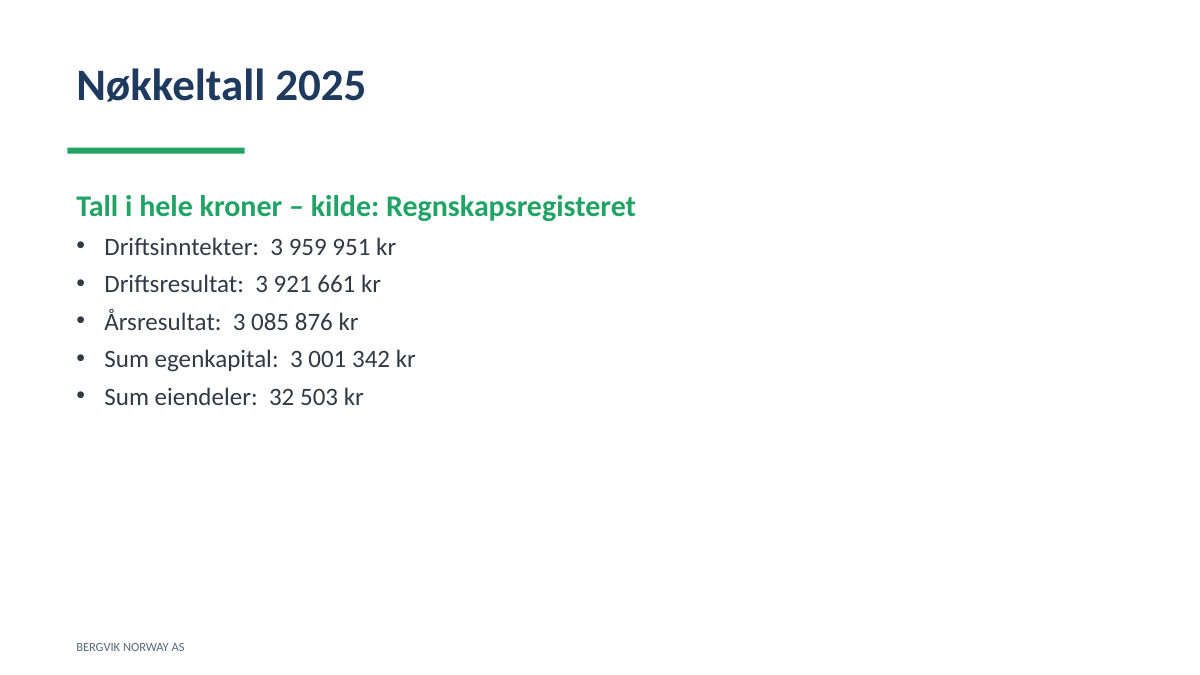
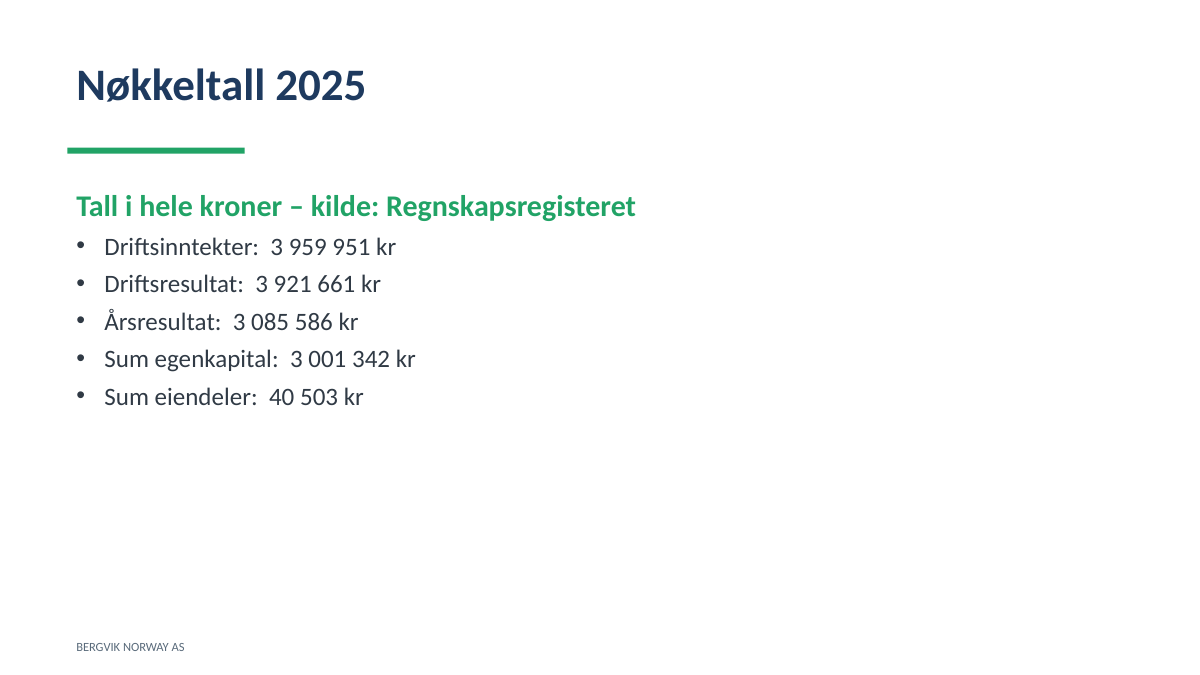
876: 876 -> 586 (314, 322)
32: 32 -> 40 (282, 397)
